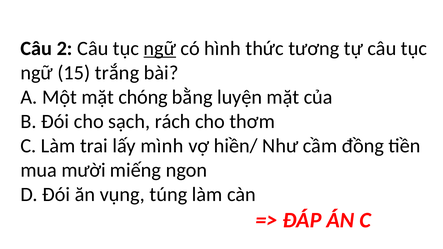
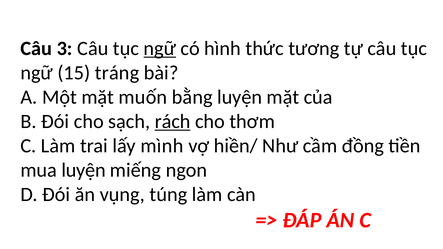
2: 2 -> 3 (65, 48)
trắng: trắng -> tráng (117, 73)
chóng: chóng -> muốn (143, 97)
rách underline: none -> present (173, 122)
mua mười: mười -> luyện (84, 170)
